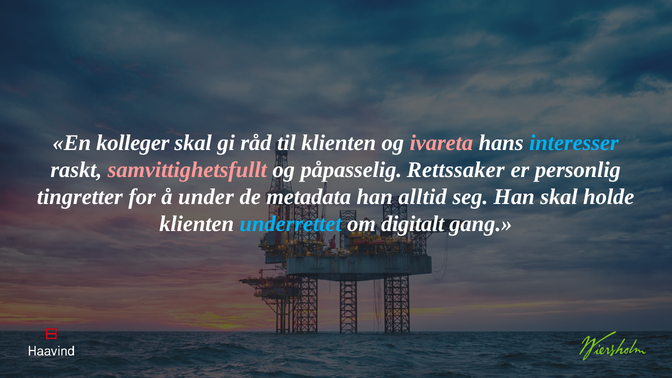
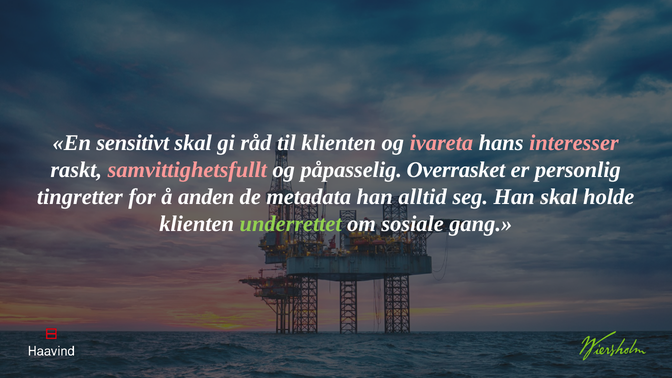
kolleger: kolleger -> sensitivt (133, 143)
interesser colour: light blue -> pink (574, 143)
Rettssaker: Rettssaker -> Overrasket (456, 170)
under: under -> anden (206, 197)
underrettet colour: light blue -> light green (291, 224)
digitalt: digitalt -> sosiale (413, 224)
